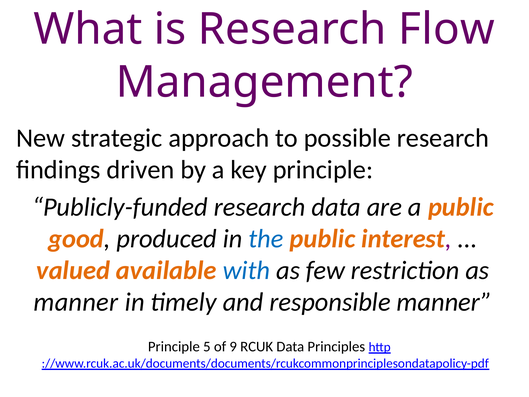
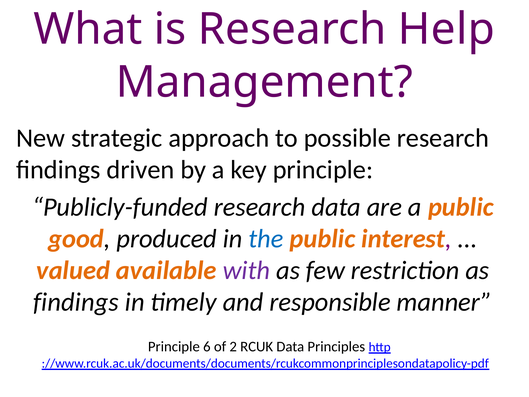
Flow: Flow -> Help (447, 29)
with colour: blue -> purple (246, 270)
manner: manner -> findings (76, 302)
5: 5 -> 6 (207, 347)
9: 9 -> 2 (233, 347)
